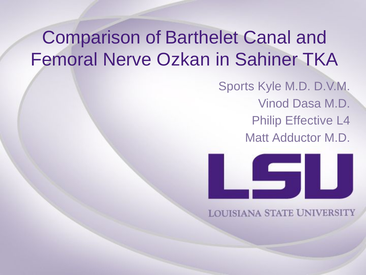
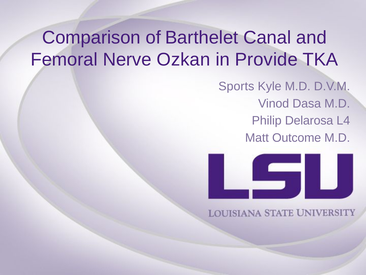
Sahiner: Sahiner -> Provide (266, 60)
Effective: Effective -> Delarosa (309, 120)
Adductor: Adductor -> Outcome (297, 137)
